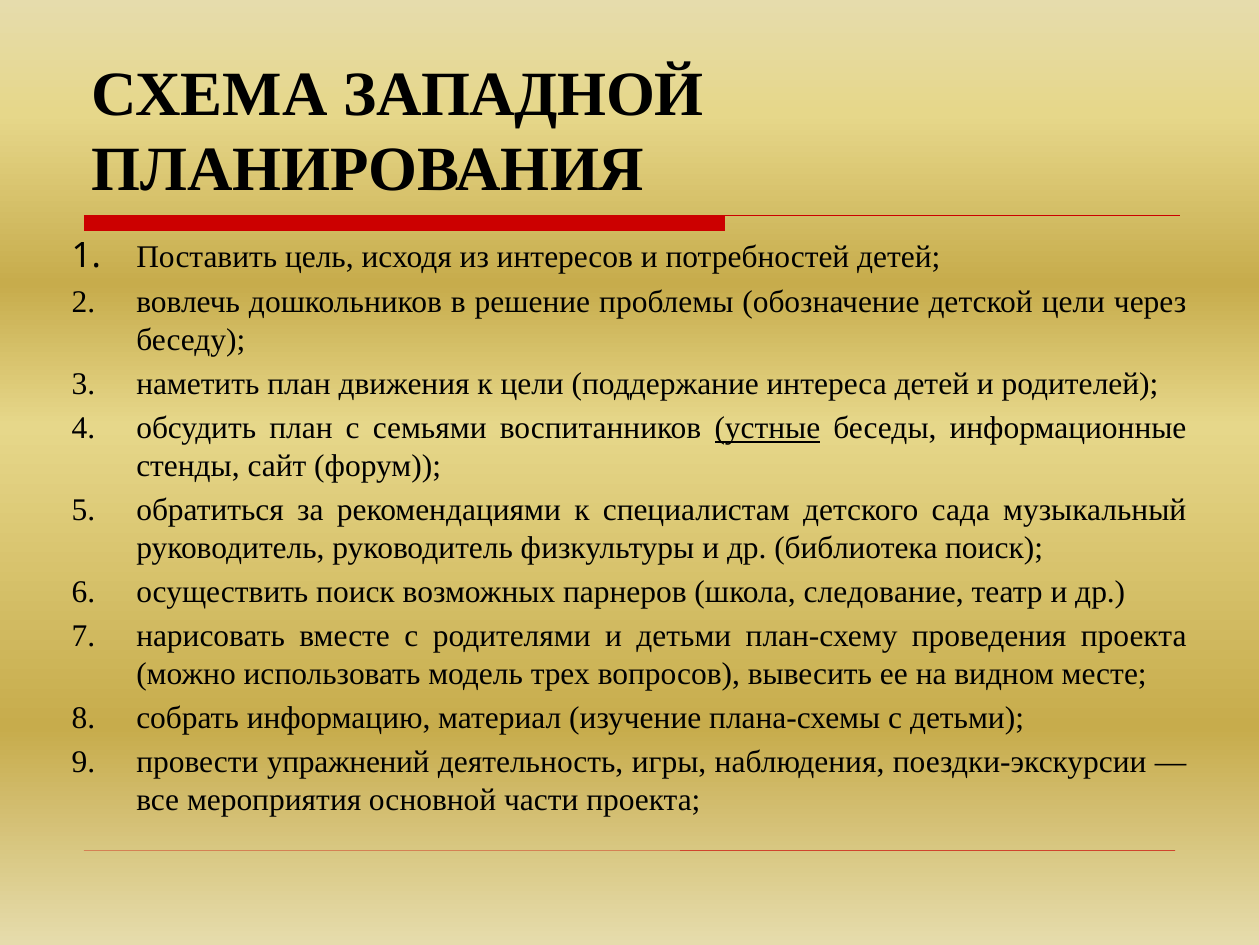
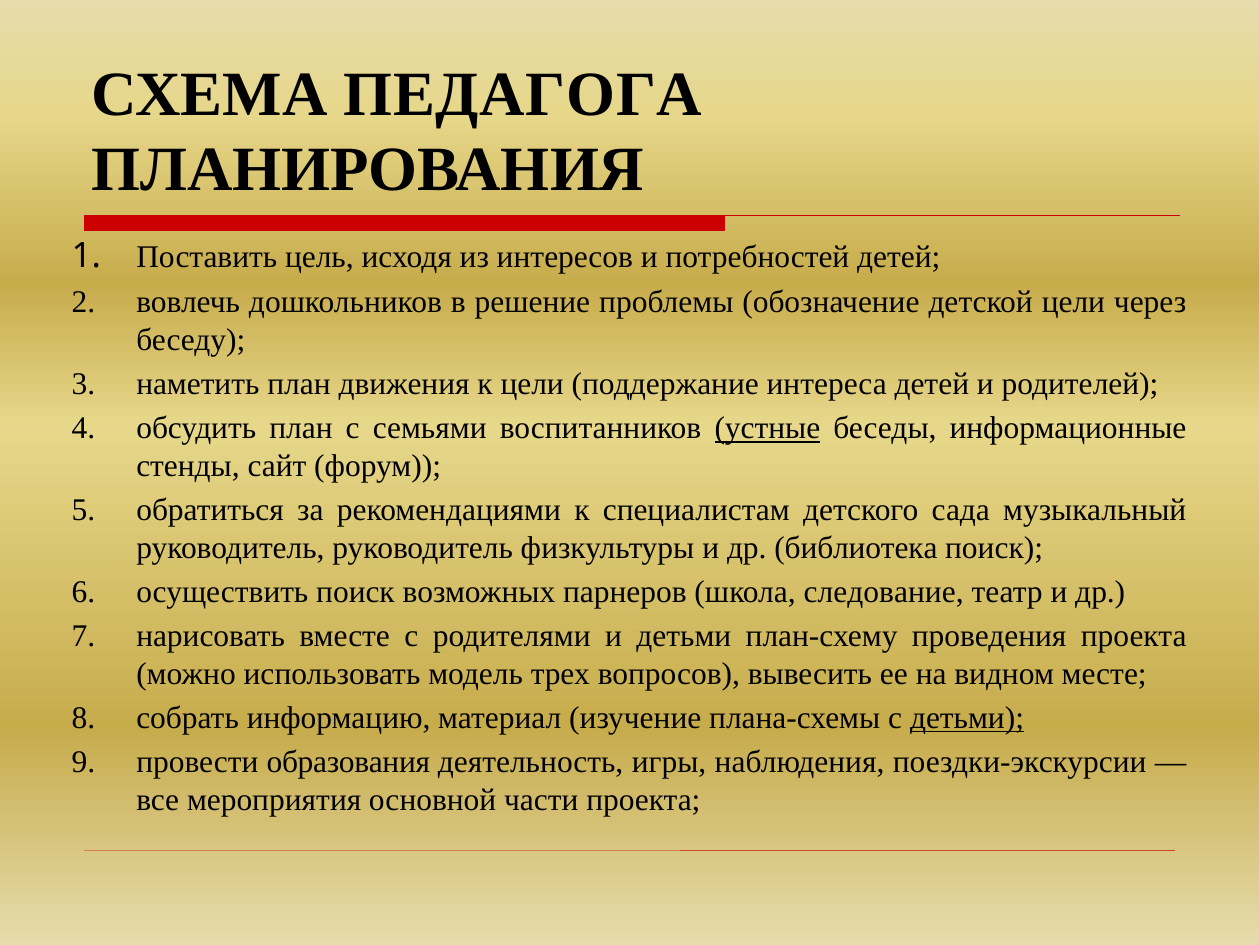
ЗАПАДНОЙ: ЗАПАДНОЙ -> ПЕДАГОГА (523, 94)
детьми underline: none -> present (967, 717)
упражнений: упражнений -> образования (348, 761)
